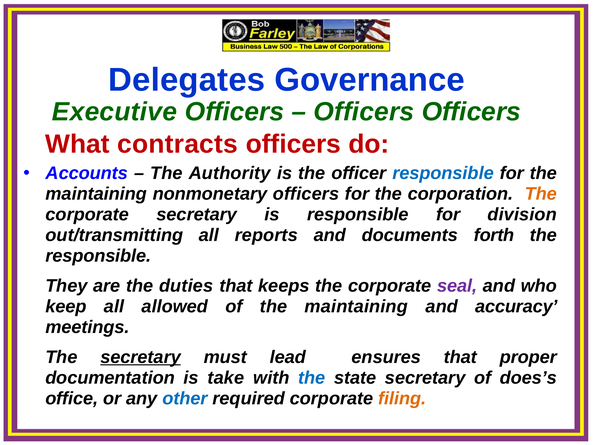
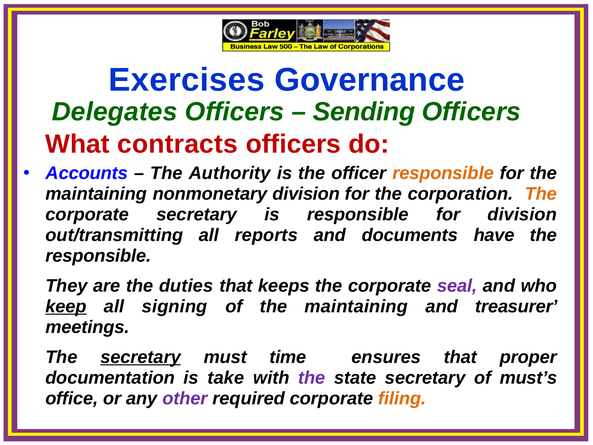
Delegates: Delegates -> Exercises (187, 80)
Executive: Executive -> Delegates (115, 112)
Officers: Officers -> Sending (364, 112)
responsible colour: blue -> orange (443, 173)
nonmonetary officers: officers -> division (306, 194)
forth: forth -> have (494, 235)
keep underline: none -> present (66, 306)
allowed: allowed -> signing (175, 306)
accuracy: accuracy -> treasurer (516, 306)
lead: lead -> time (288, 357)
the colour: blue -> purple (312, 378)
does’s: does’s -> must’s (529, 378)
other colour: blue -> purple (185, 398)
